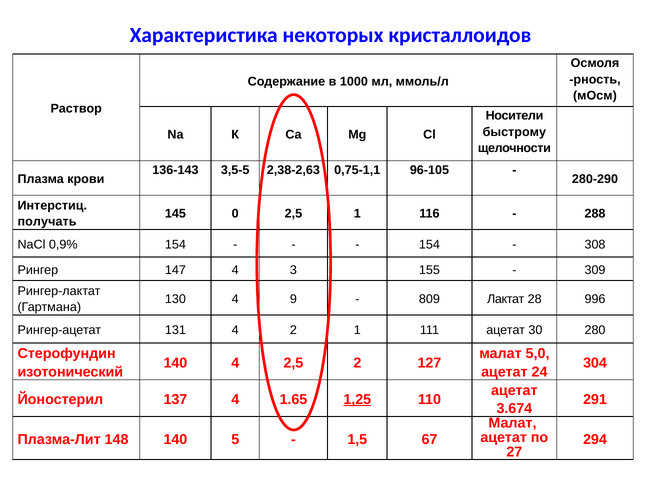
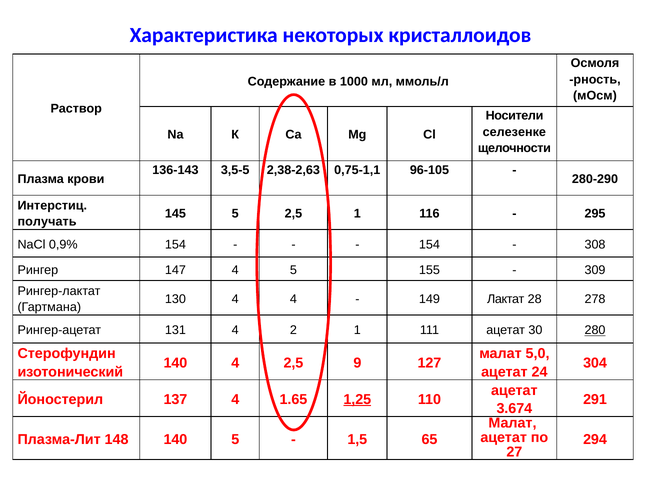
быстрому: быстрому -> селезенке (514, 132)
145 0: 0 -> 5 (235, 214)
288: 288 -> 295 (595, 214)
4 3: 3 -> 5 (293, 270)
4 9: 9 -> 4 (293, 299)
809: 809 -> 149 (429, 299)
996: 996 -> 278 (595, 299)
280 underline: none -> present (595, 331)
2,5 2: 2 -> 9 (357, 363)
67: 67 -> 65 (429, 440)
